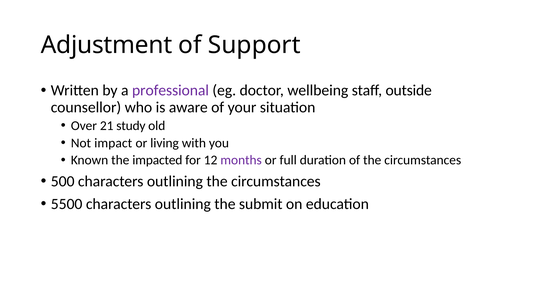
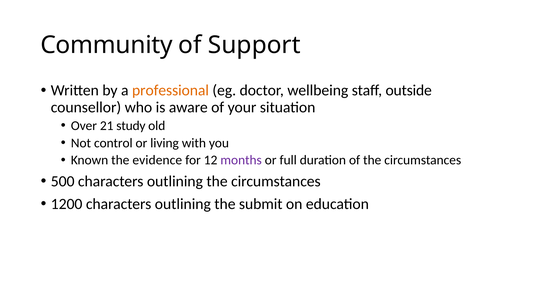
Adjustment: Adjustment -> Community (107, 45)
professional colour: purple -> orange (170, 90)
impact: impact -> control (113, 143)
impacted: impacted -> evidence (157, 160)
5500: 5500 -> 1200 (67, 204)
